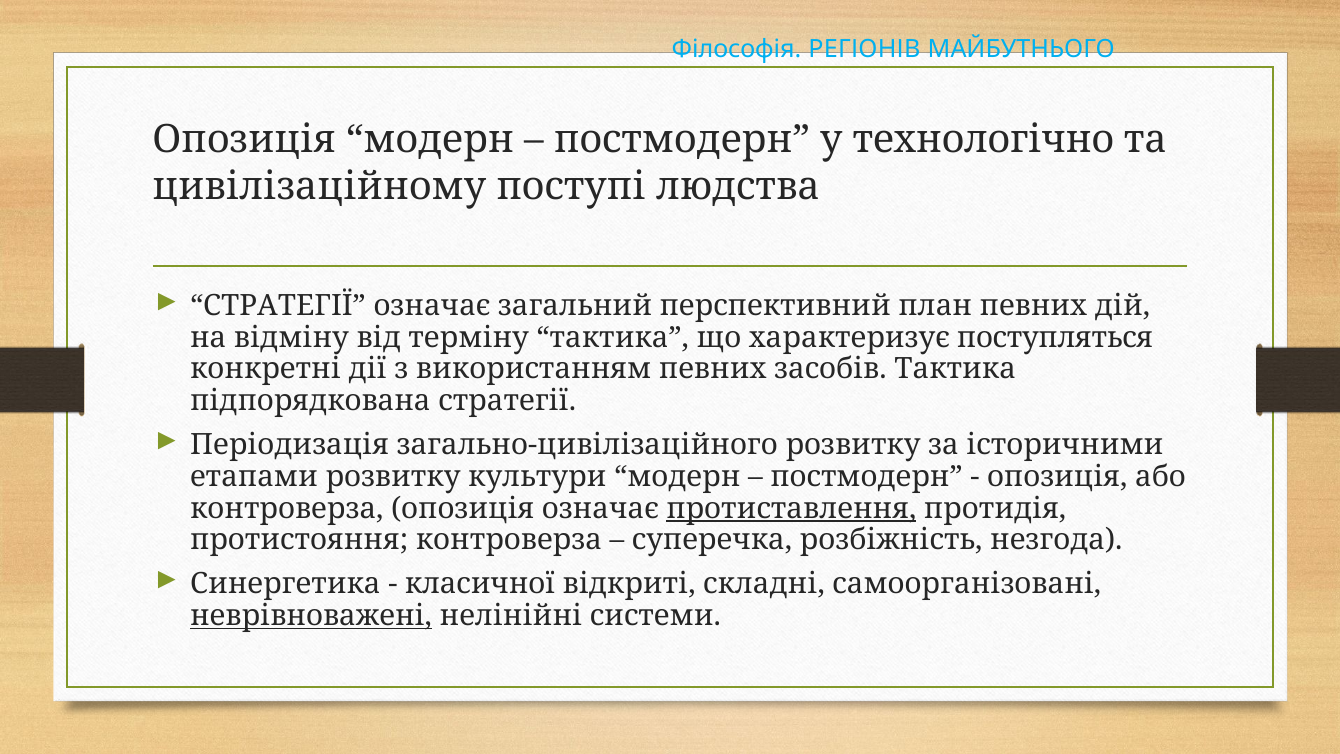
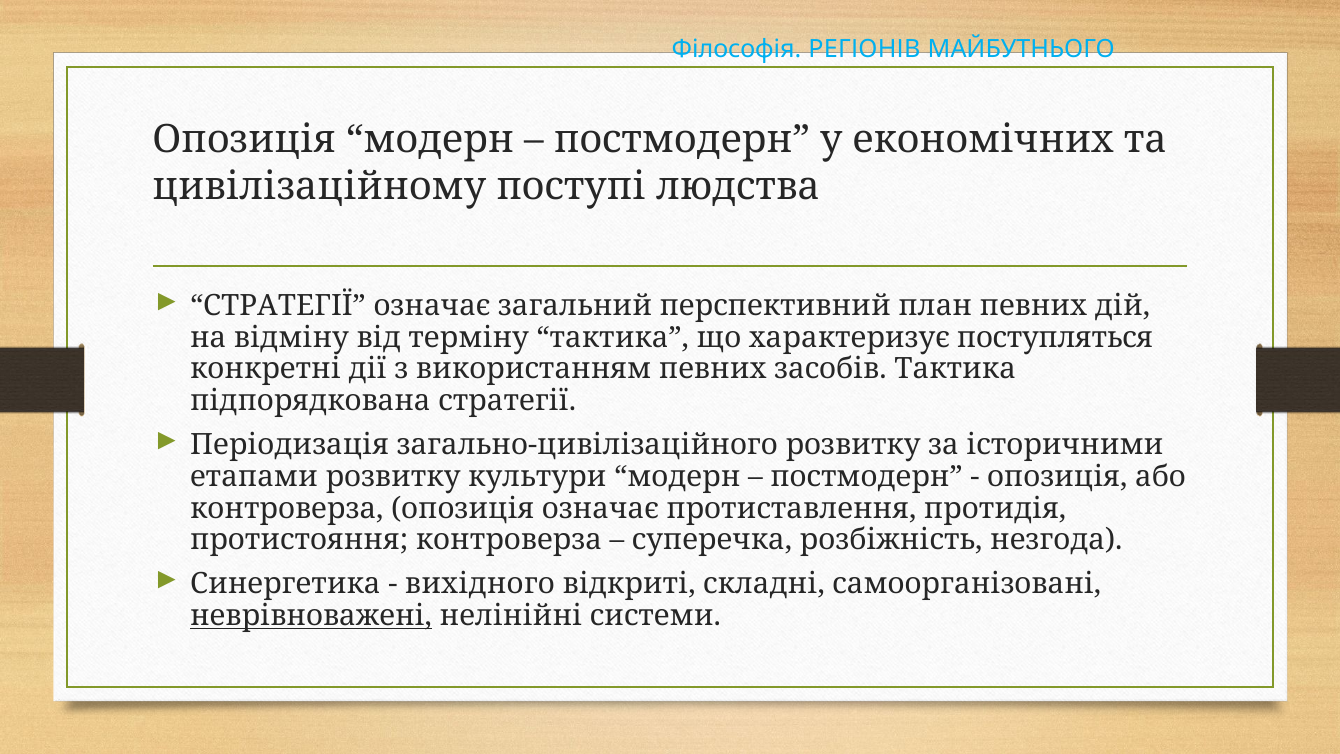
технологічно: технологічно -> економічних (983, 139)
протиставлення underline: present -> none (791, 508)
класичної: класичної -> вихідного (480, 584)
